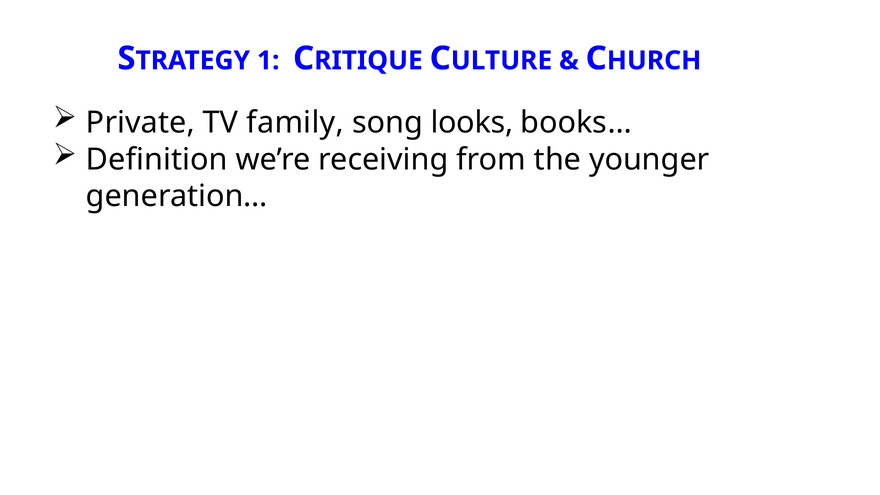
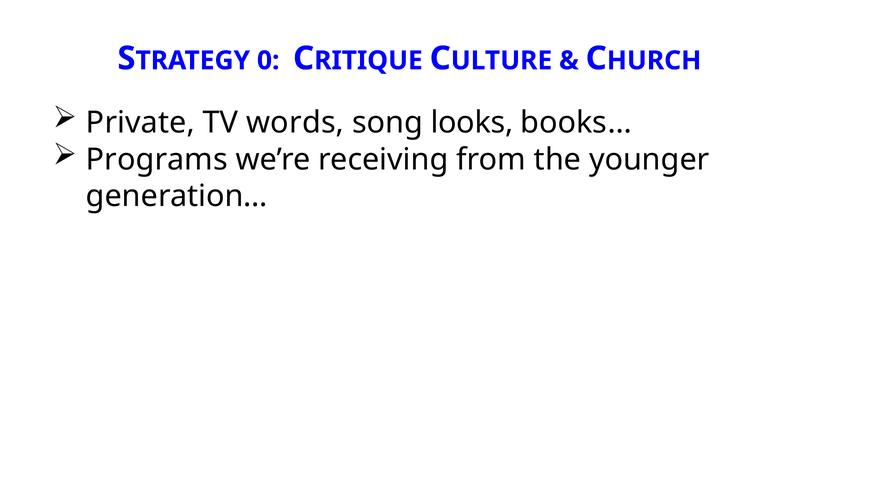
1: 1 -> 0 (268, 61)
family: family -> words (295, 123)
Definition: Definition -> Programs (157, 159)
